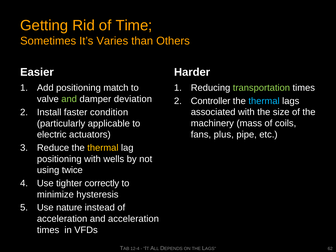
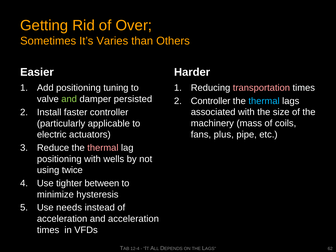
Time: Time -> Over (134, 25)
transportation colour: light green -> pink (261, 88)
match: match -> tuning (116, 88)
deviation: deviation -> persisted (133, 99)
faster condition: condition -> controller (109, 112)
thermal colour: yellow -> pink (103, 148)
correctly: correctly -> between (102, 183)
nature: nature -> needs (69, 208)
